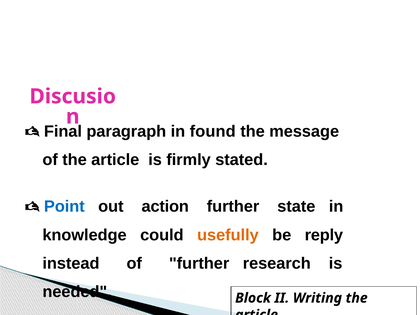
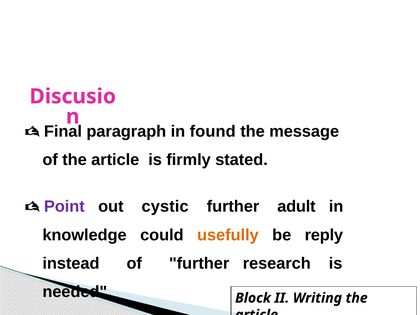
Point colour: blue -> purple (64, 207)
action: action -> cystic (165, 207)
state: state -> adult (296, 207)
